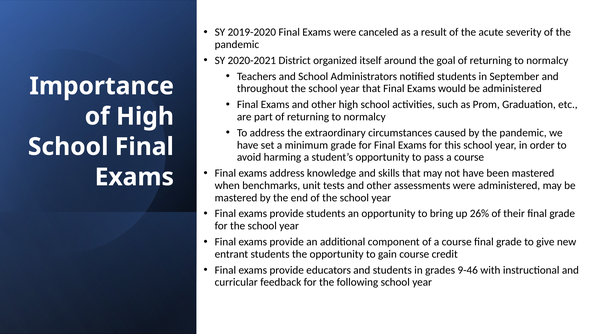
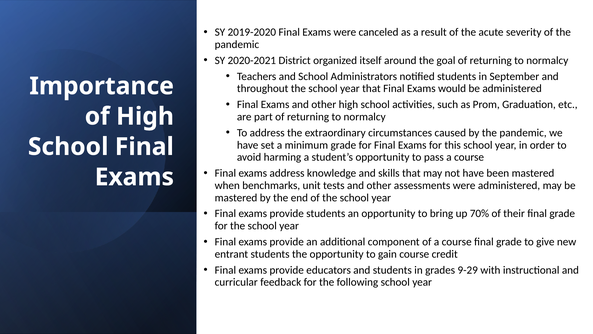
26%: 26% -> 70% (479, 213)
9-46: 9-46 -> 9-29 (468, 270)
